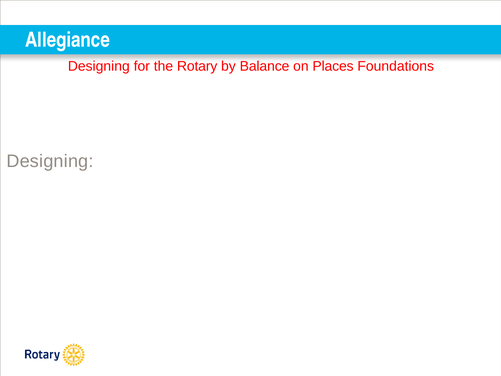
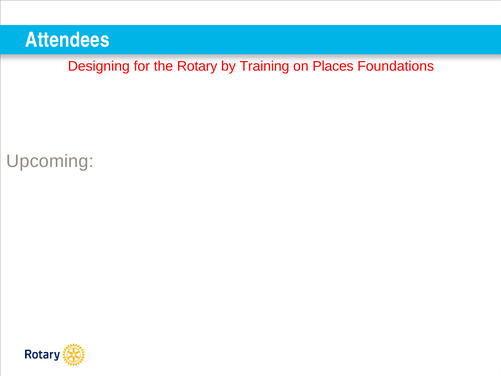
Allegiance: Allegiance -> Attendees (67, 40)
Balance: Balance -> Training (265, 66)
Designing: Designing -> Upcoming (50, 161)
